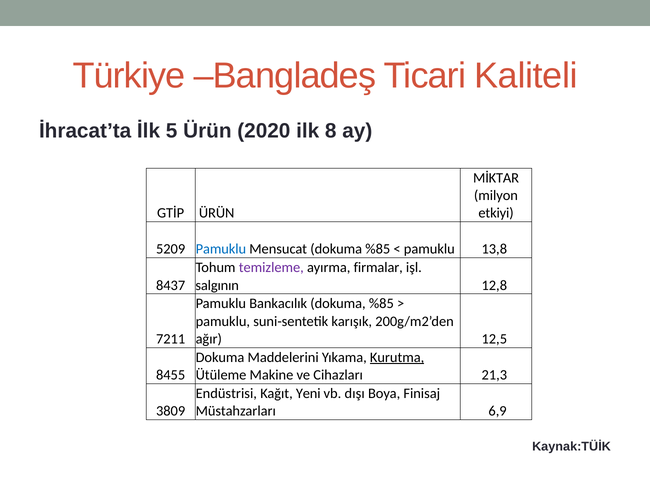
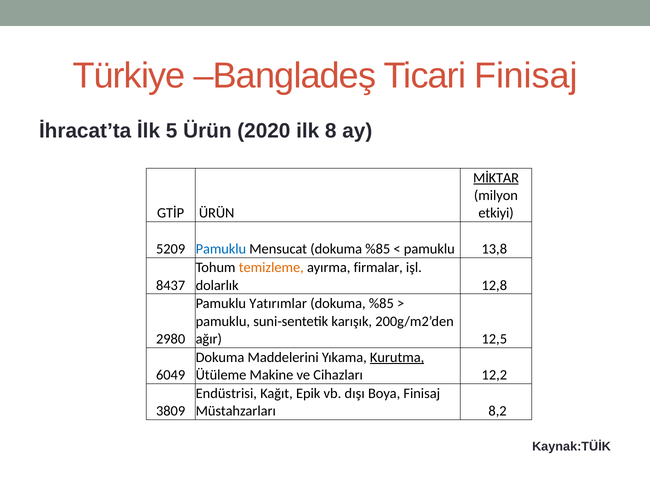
Ticari Kaliteli: Kaliteli -> Finisaj (526, 76)
MİKTAR underline: none -> present (496, 178)
temizleme colour: purple -> orange (271, 267)
salgının: salgının -> dolarlık (217, 285)
Bankacılık: Bankacılık -> Yatırımlar (278, 303)
7211: 7211 -> 2980 (171, 339)
8455: 8455 -> 6049 (171, 375)
21,3: 21,3 -> 12,2 (494, 375)
Yeni: Yeni -> Epik (308, 393)
6,9: 6,9 -> 8,2 (498, 411)
